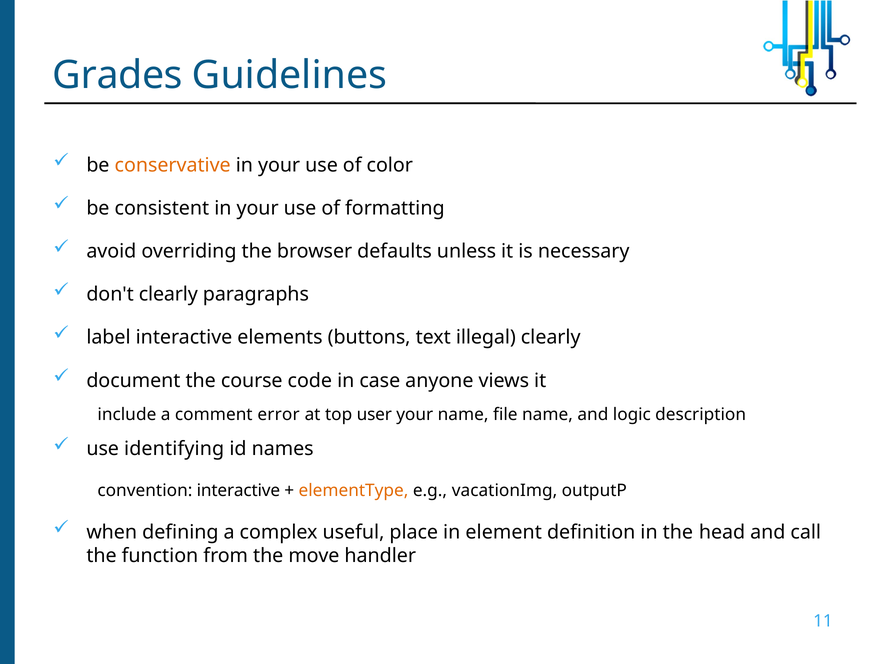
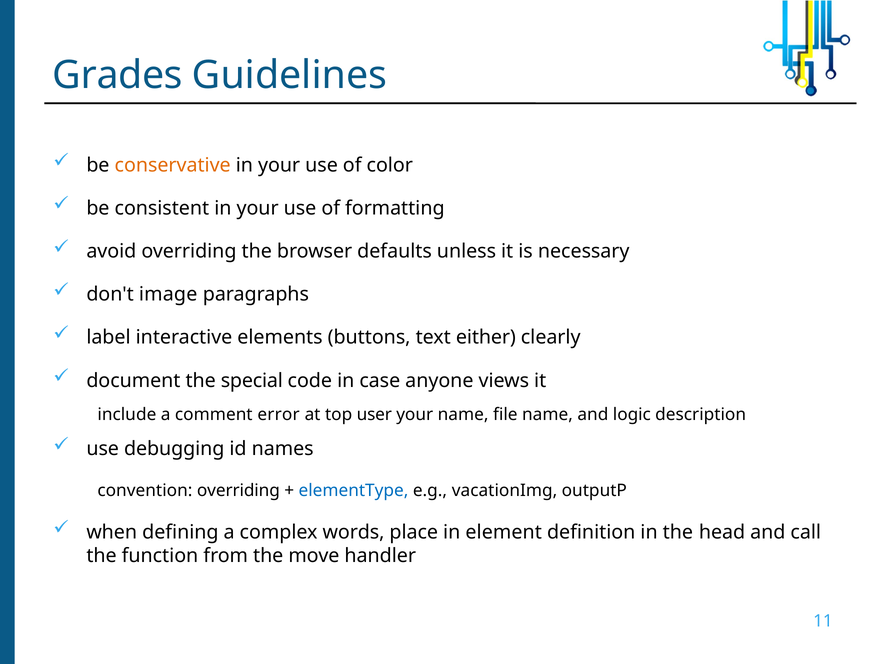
don't clearly: clearly -> image (168, 295)
illegal: illegal -> either (486, 338)
course: course -> special (252, 381)
identifying: identifying -> debugging (174, 449)
convention interactive: interactive -> overriding (238, 491)
elementType colour: orange -> blue (353, 491)
useful: useful -> words (353, 533)
